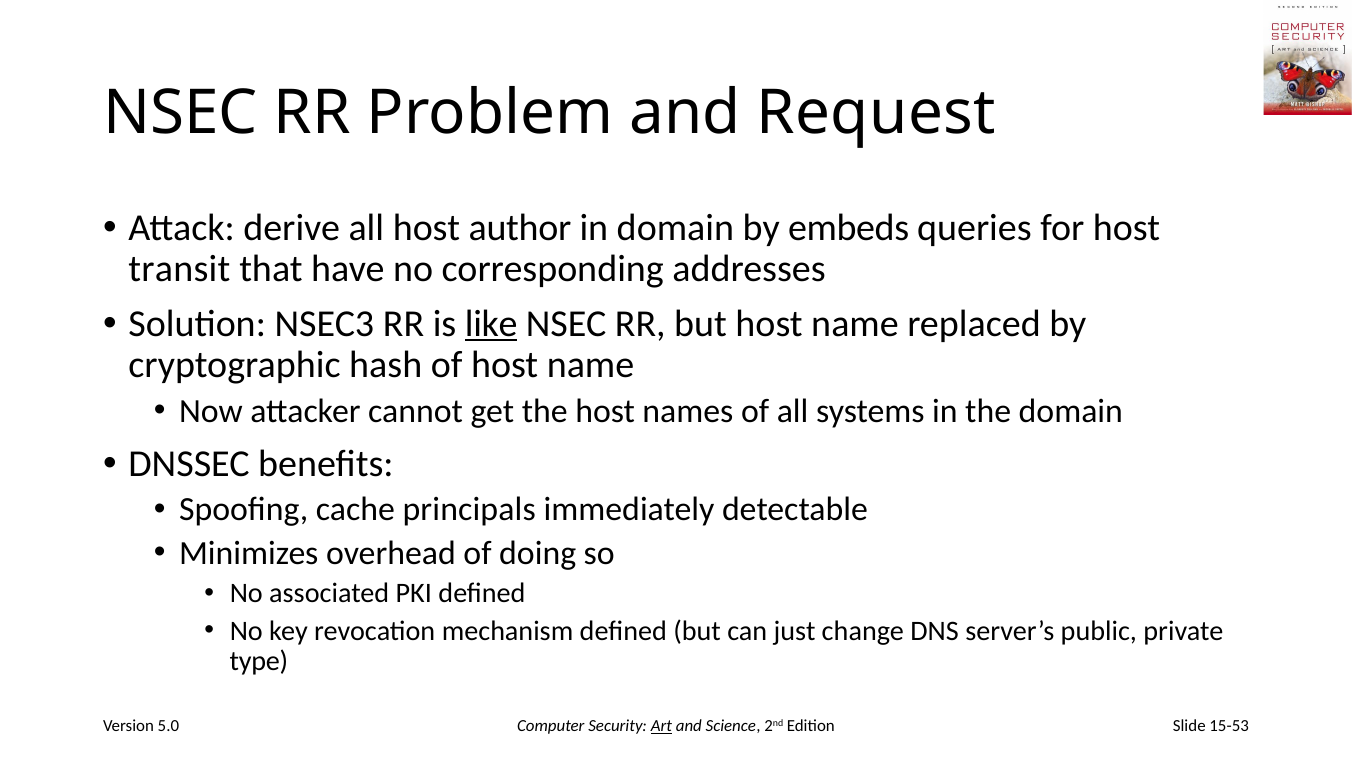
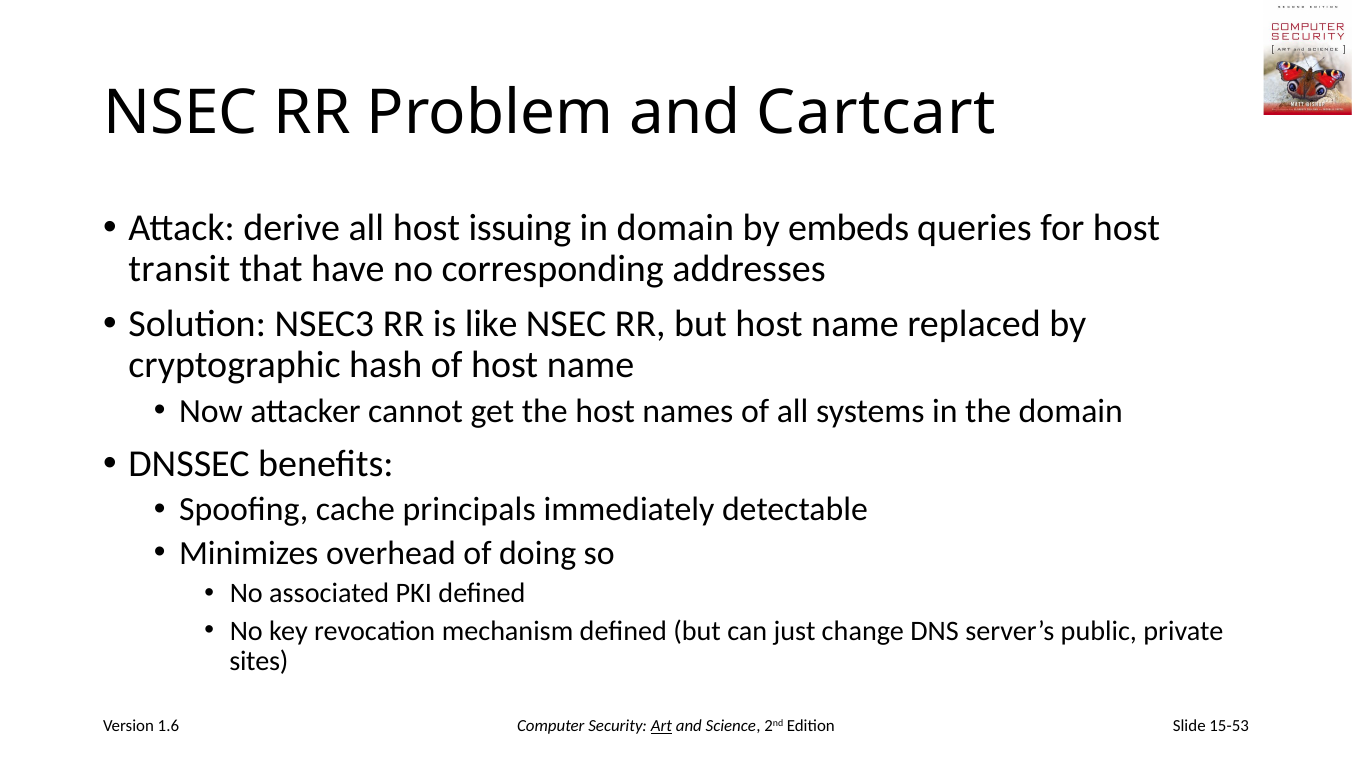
Request: Request -> Cartcart (876, 114)
author: author -> issuing (520, 228)
like underline: present -> none (491, 324)
type: type -> sites (259, 662)
5.0: 5.0 -> 1.6 (168, 726)
